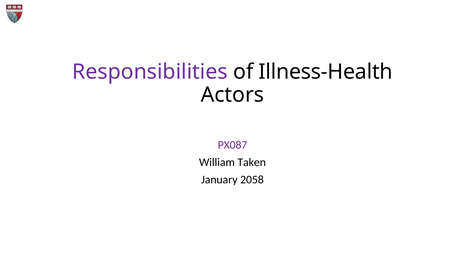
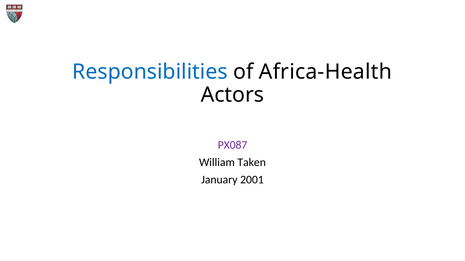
Responsibilities colour: purple -> blue (150, 72)
Illness-Health: Illness-Health -> Africa-Health (325, 72)
2058: 2058 -> 2001 (252, 180)
